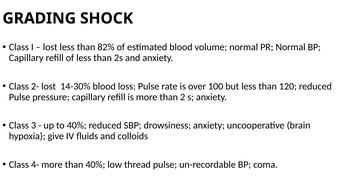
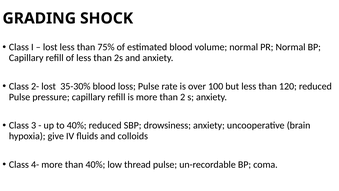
82%: 82% -> 75% (106, 47)
14-30%: 14-30% -> 35-30% (75, 86)
